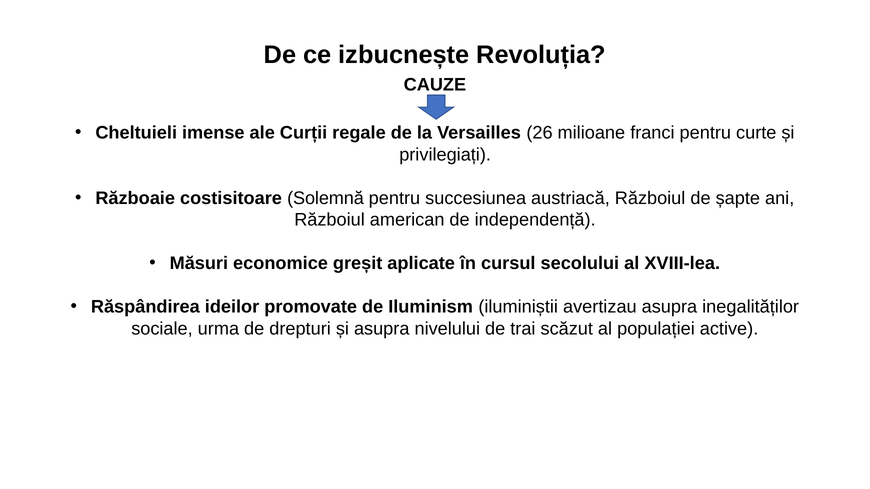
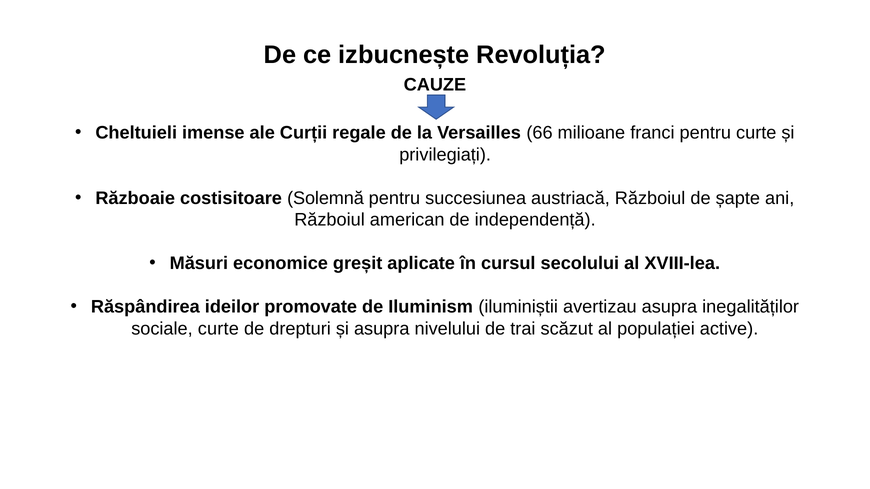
26: 26 -> 66 (540, 133)
sociale urma: urma -> curte (218, 329)
